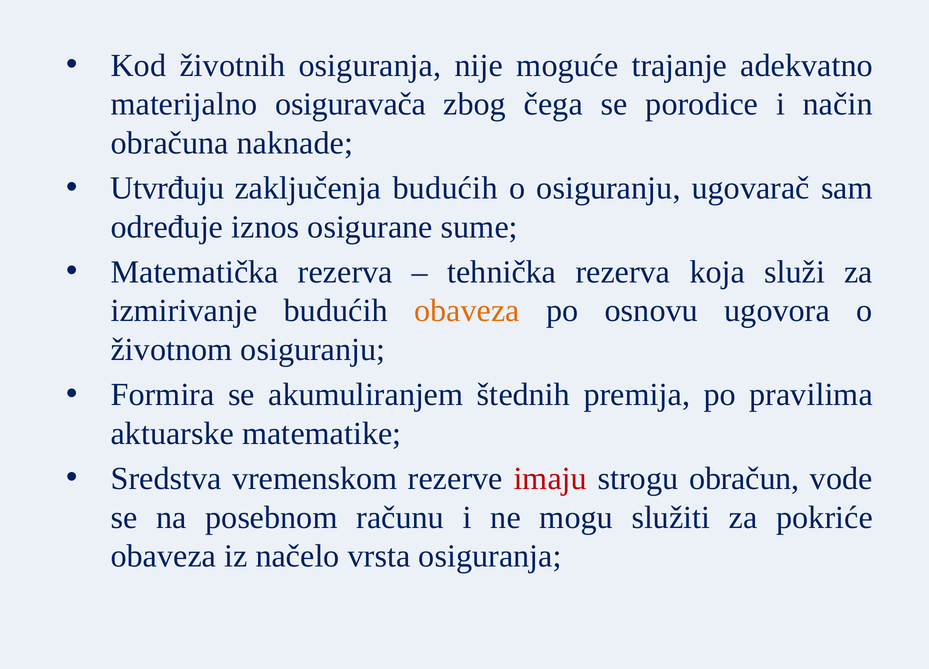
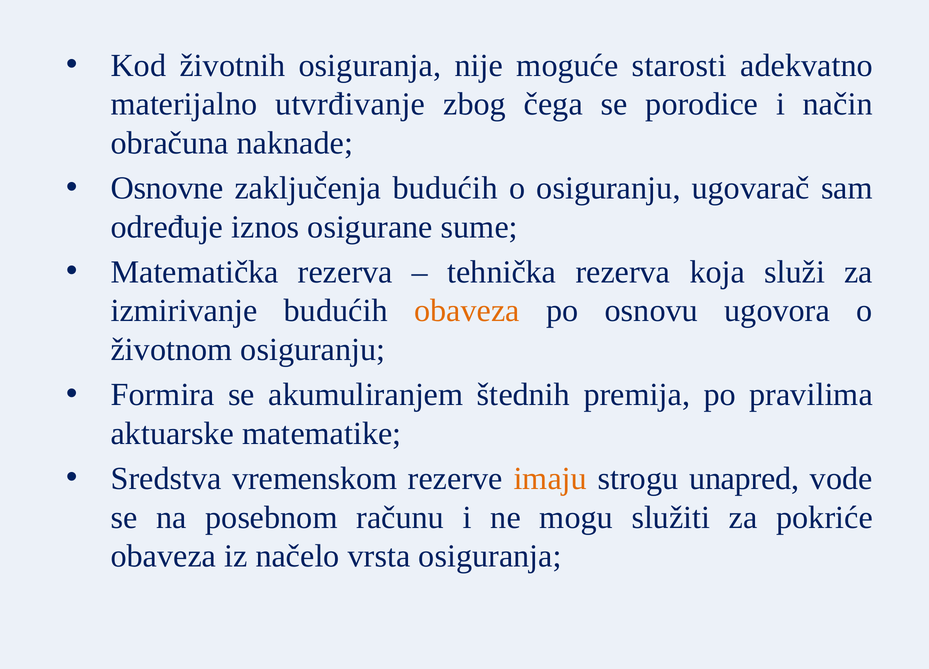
trajanje: trajanje -> starosti (679, 66)
osiguravača: osiguravača -> utvrđivanje (350, 104)
Utvrđuju: Utvrđuju -> Osnovne (167, 188)
imaju colour: red -> orange (550, 479)
obračun: obračun -> unapred (744, 479)
